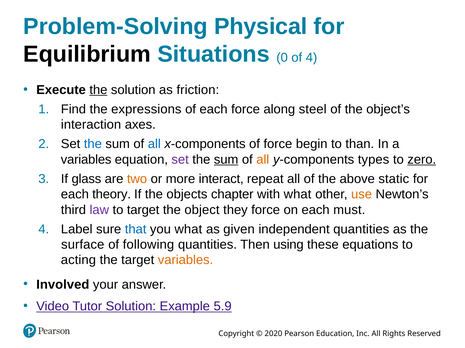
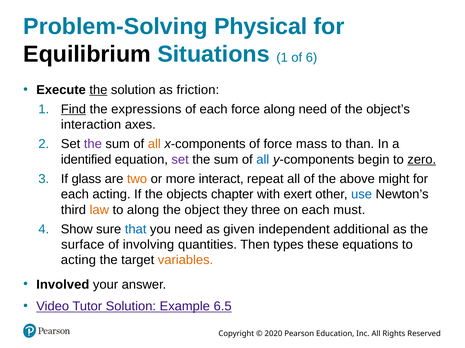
Situations 0: 0 -> 1 (282, 58)
of 4: 4 -> 6 (312, 58)
Find underline: none -> present (73, 109)
along steel: steel -> need (313, 109)
the colour: blue -> purple (93, 144)
all colour: blue -> orange (154, 144)
begin: begin -> mass (312, 144)
variables: variables -> identified (86, 160)
sum underline: present -> none (226, 160)
all colour: orange -> blue (263, 160)
types: types -> begin (374, 160)
static: static -> might (394, 179)
each theory: theory -> acting (112, 195)
with what: what -> exert (298, 195)
use colour: orange -> blue (362, 195)
law colour: purple -> orange (99, 210)
to target: target -> along (143, 210)
they force: force -> three (266, 210)
Label: Label -> Show (77, 230)
you what: what -> need (189, 230)
independent quantities: quantities -> additional (361, 230)
following: following -> involving (148, 245)
using: using -> types (288, 245)
5.9: 5.9 -> 6.5 (223, 307)
